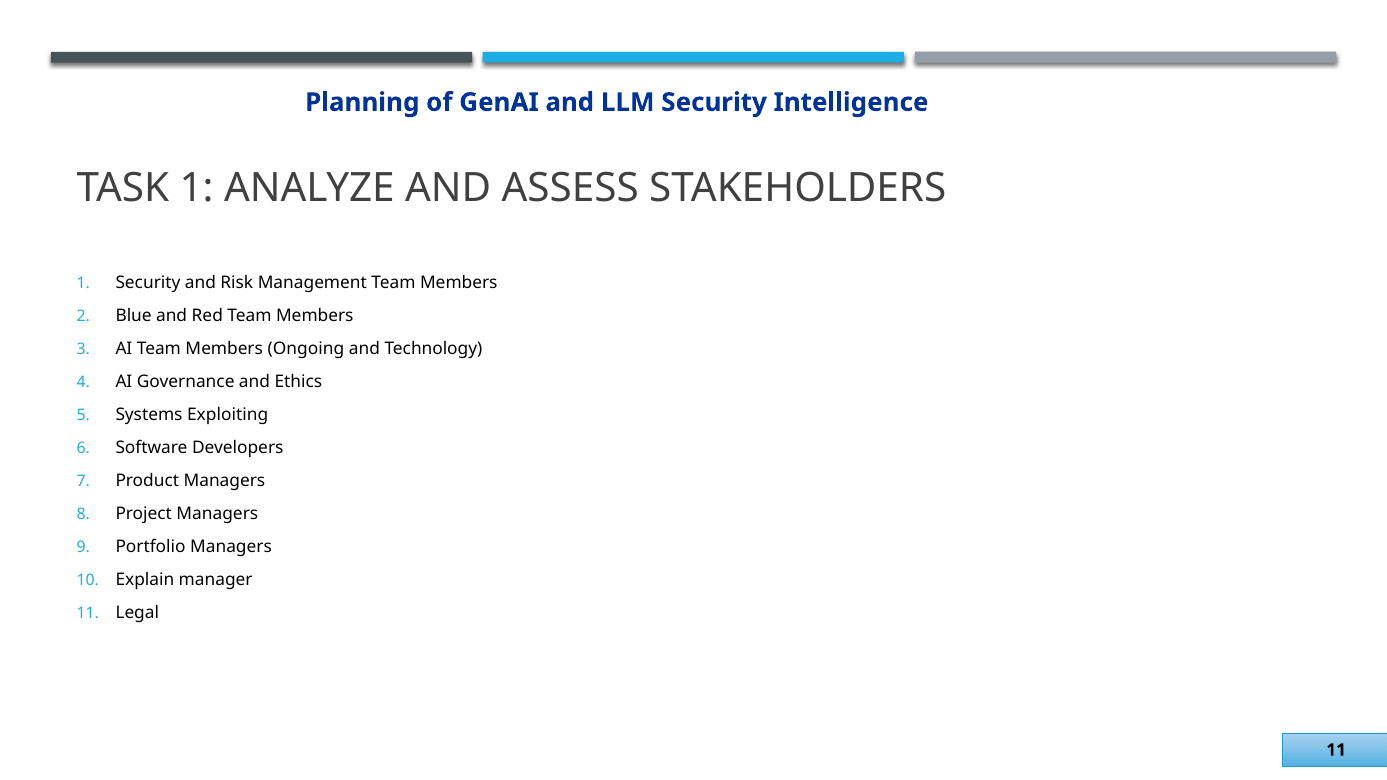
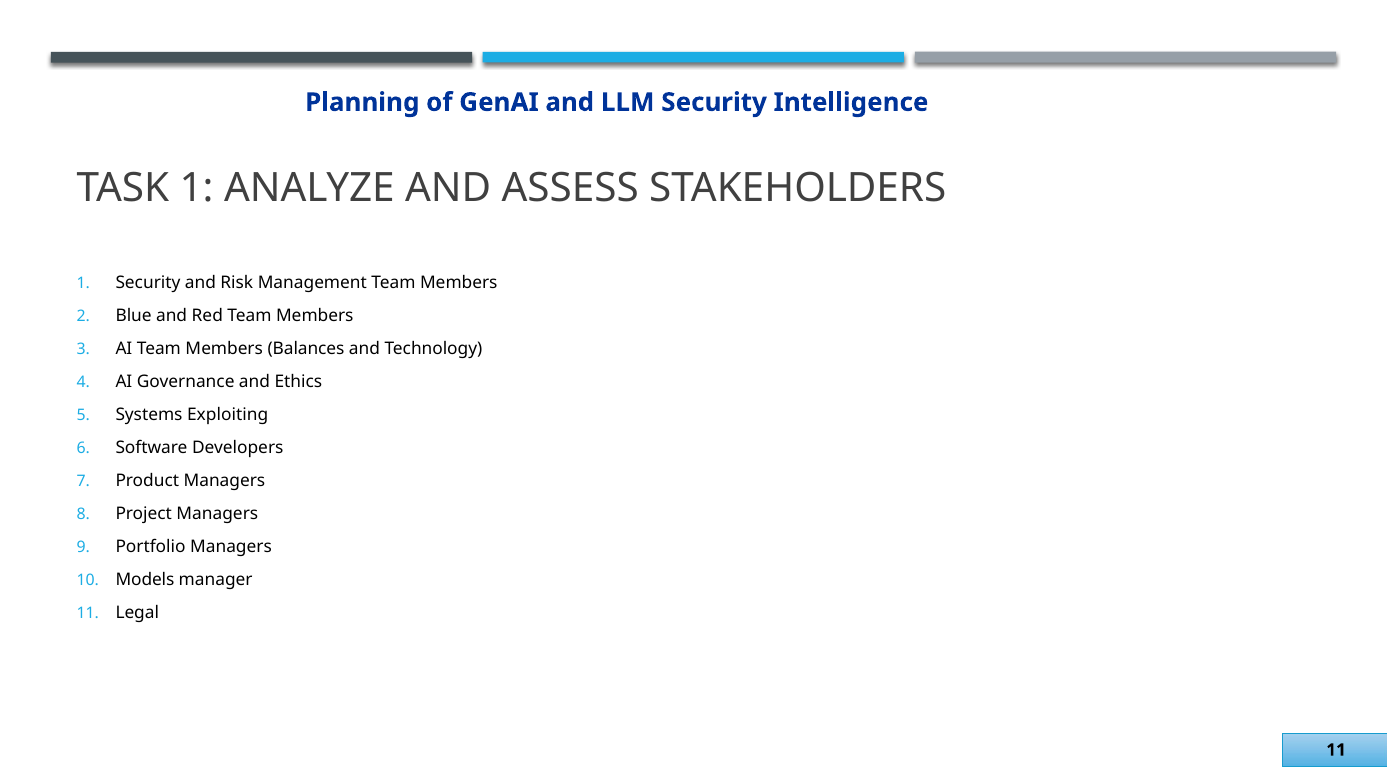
Ongoing: Ongoing -> Balances (306, 349)
Explain: Explain -> Models (145, 580)
